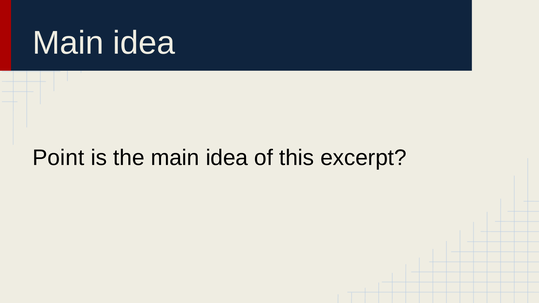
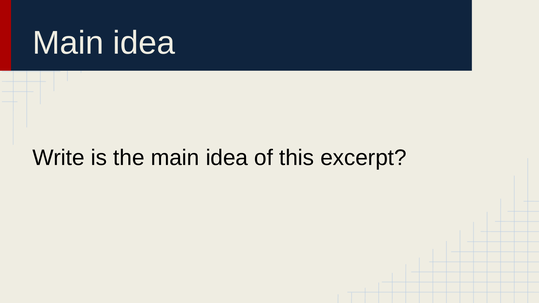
Point: Point -> Write (59, 158)
